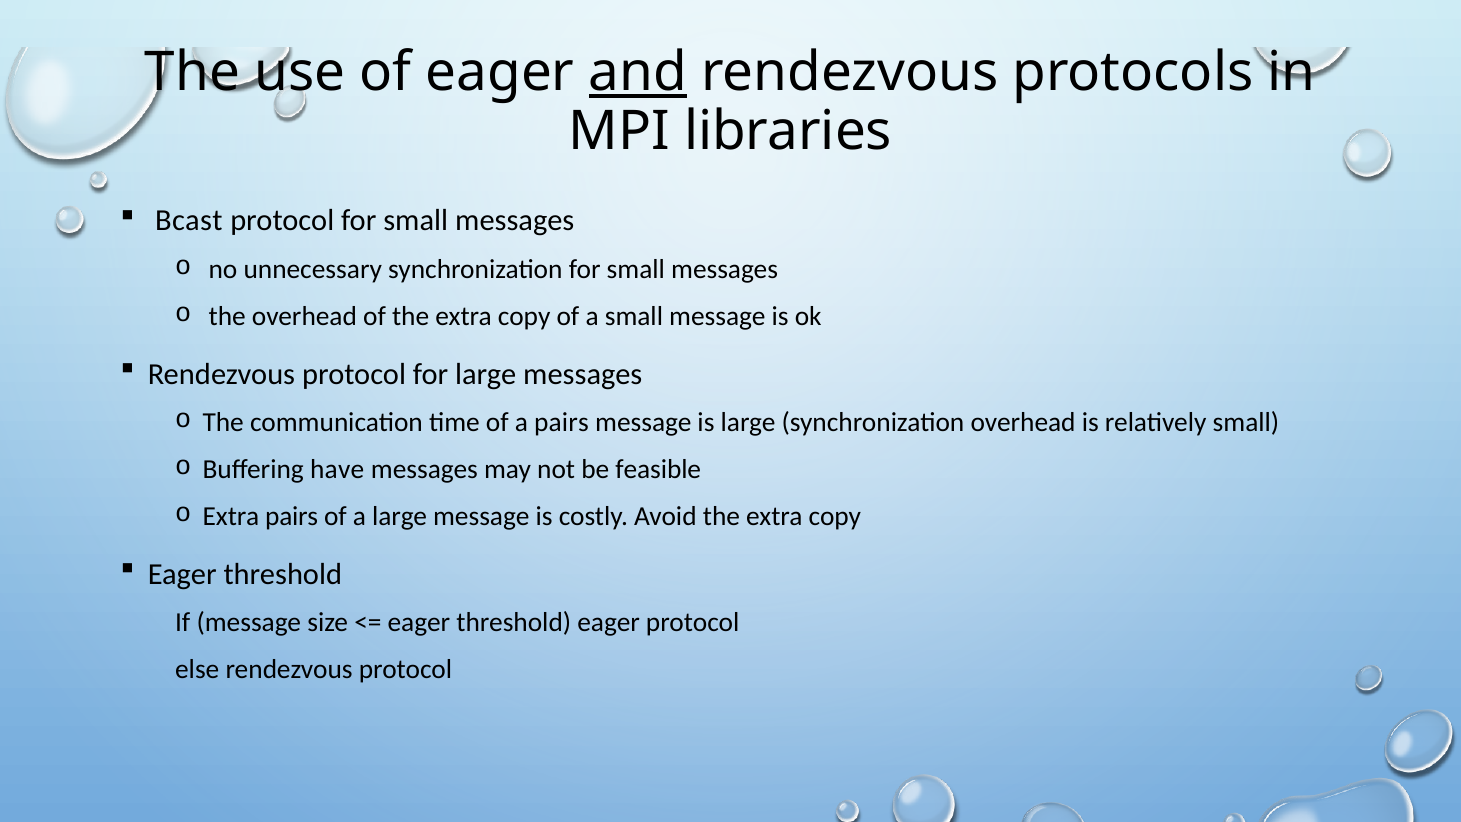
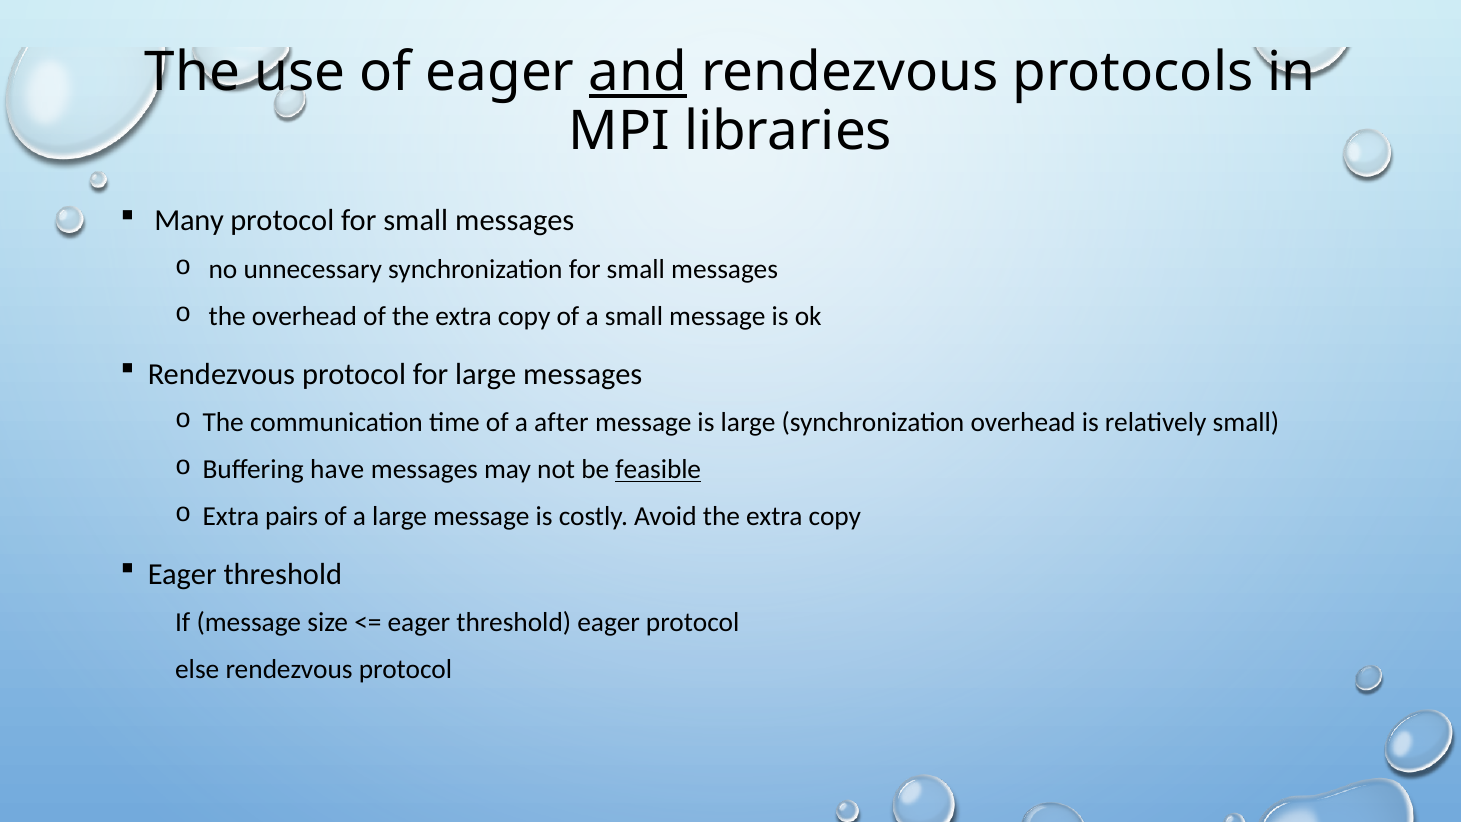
Bcast: Bcast -> Many (189, 221)
a pairs: pairs -> after (561, 423)
feasible underline: none -> present (658, 470)
